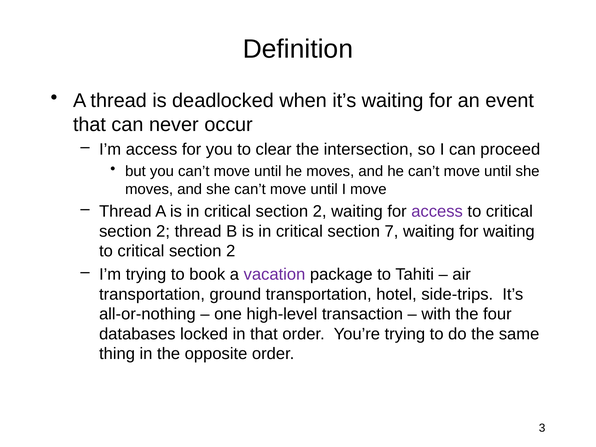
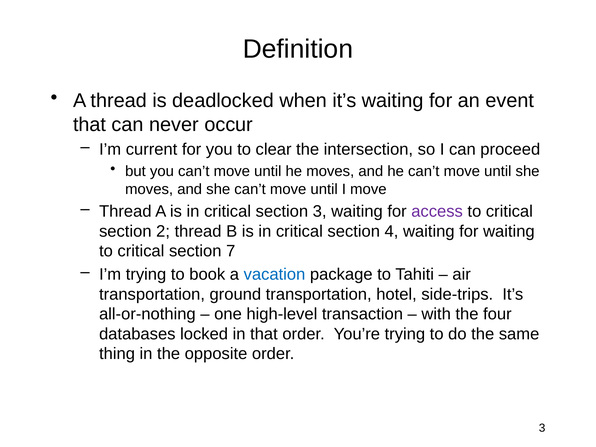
I’m access: access -> current (152, 149)
in critical section 2: 2 -> 3 (320, 211)
7: 7 -> 4 (391, 231)
2: 2 -> 7 (231, 251)
vacation colour: purple -> blue (274, 274)
